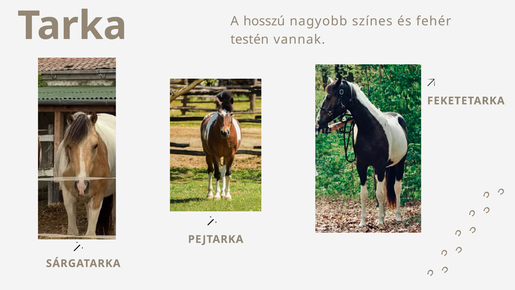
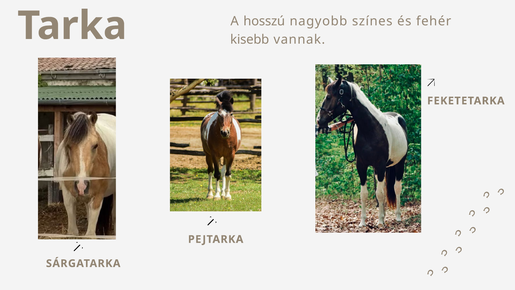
testén: testén -> kisebb (250, 39)
